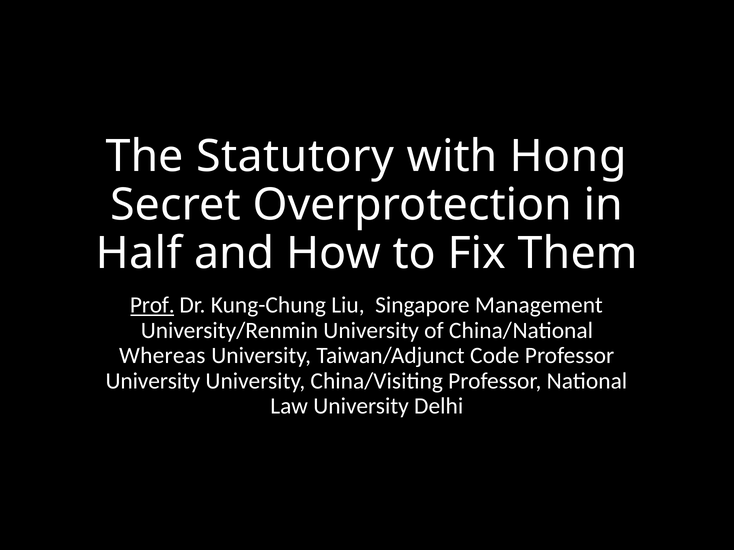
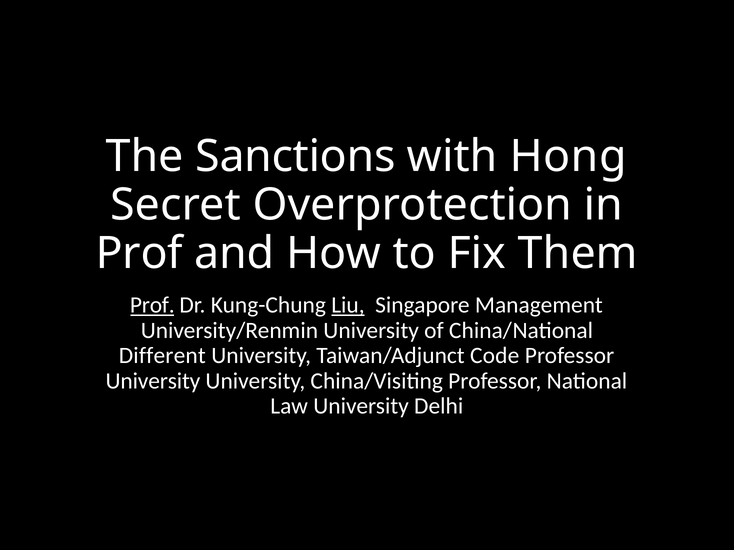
Statutory: Statutory -> Sanctions (296, 157)
Half: Half -> Prof (139, 254)
Liu underline: none -> present (348, 305)
Whereas: Whereas -> Different (162, 356)
